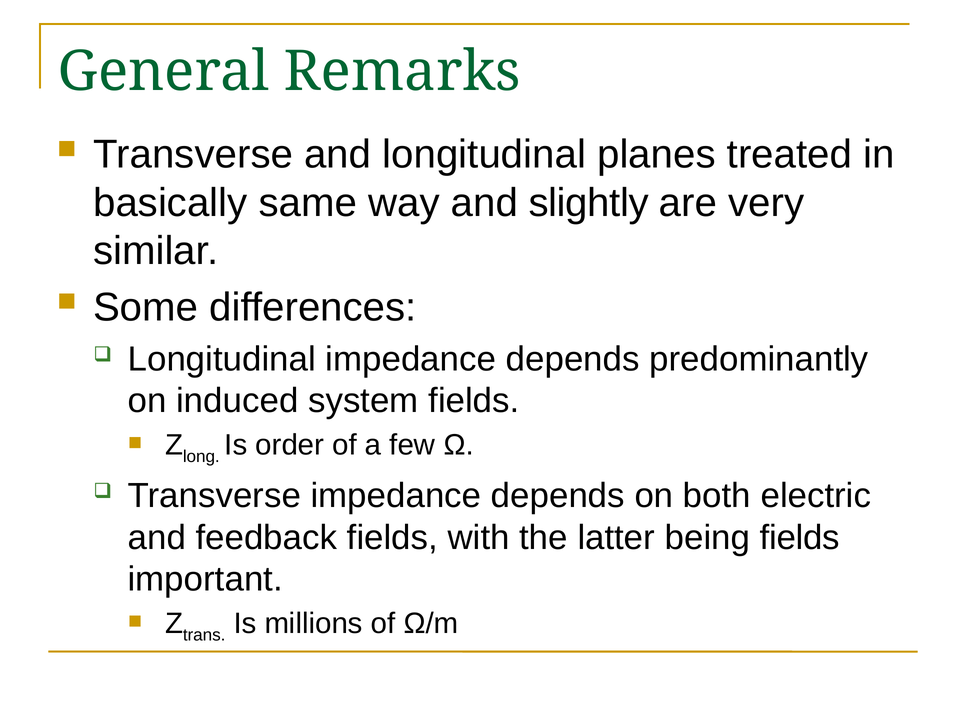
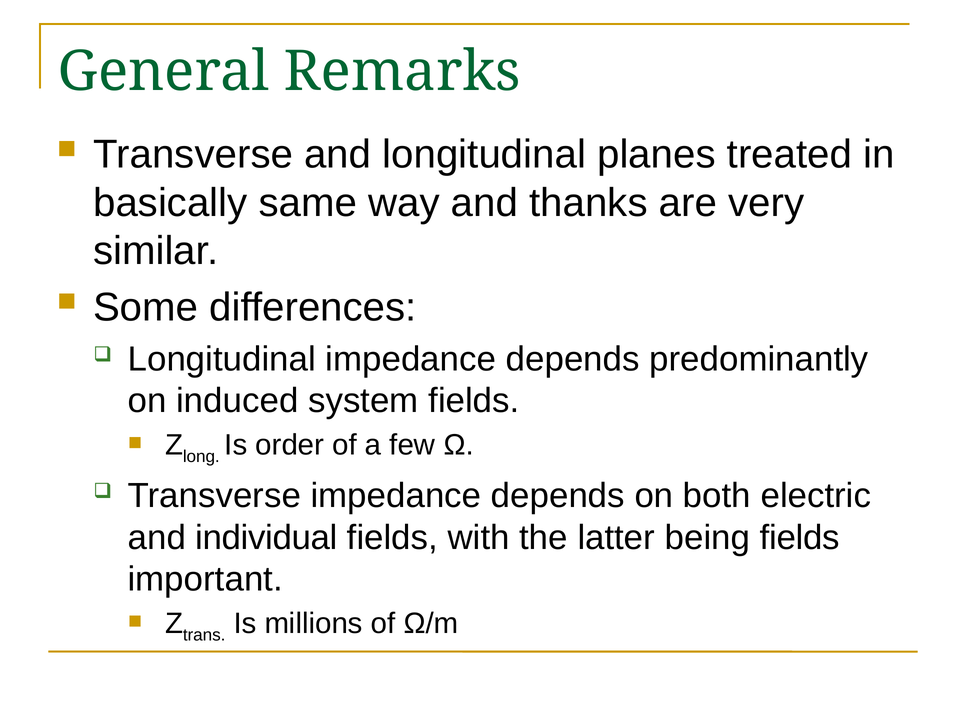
slightly: slightly -> thanks (588, 203)
feedback: feedback -> individual (267, 538)
